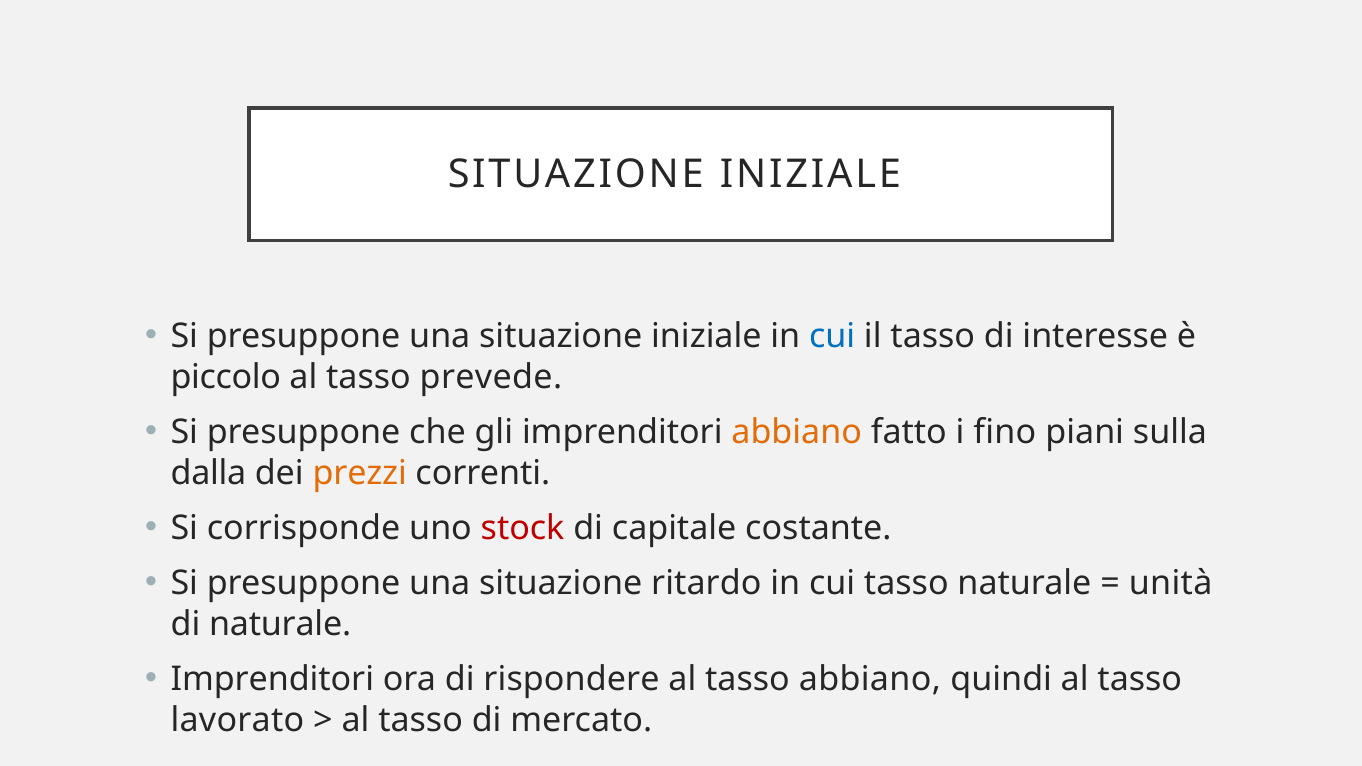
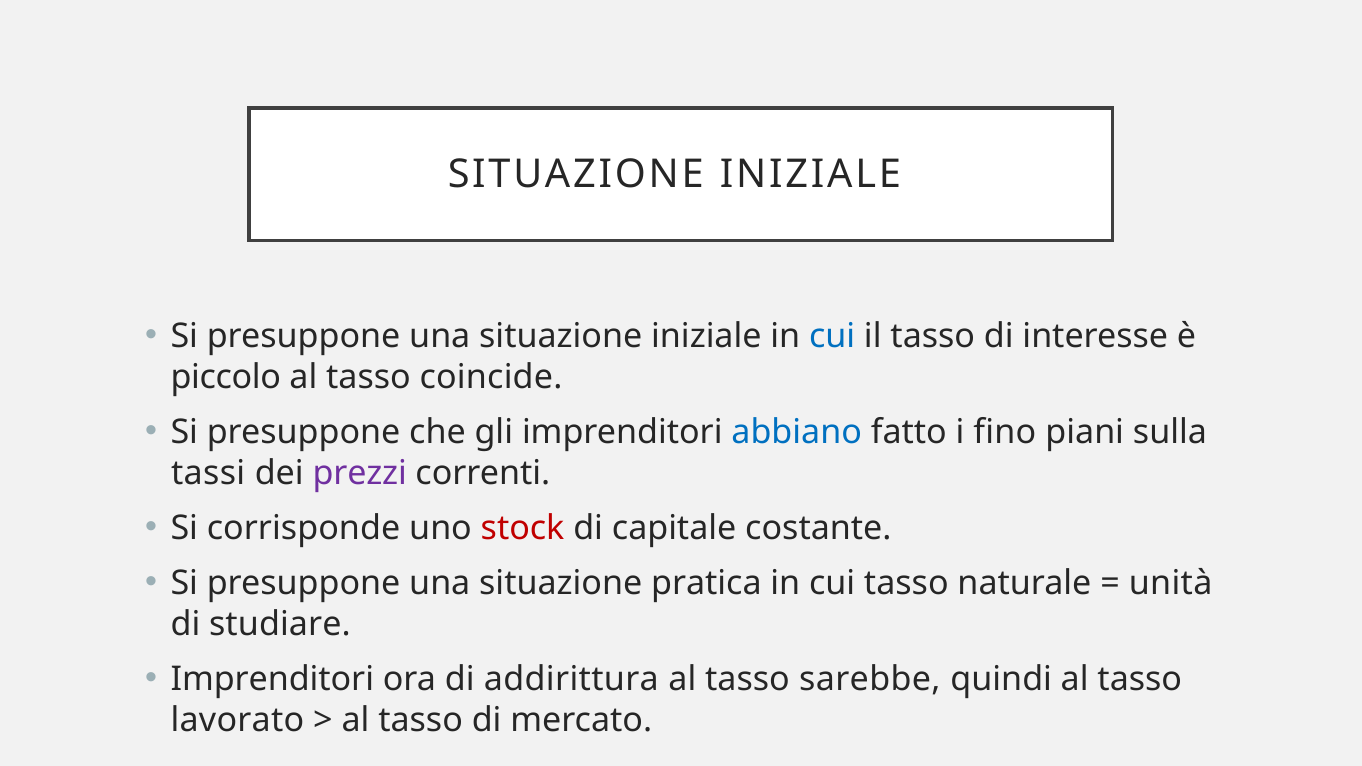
prevede: prevede -> coincide (491, 377)
abbiano colour: orange -> blue (797, 432)
dalla: dalla -> tassi (208, 473)
prezzi colour: orange -> purple (360, 473)
ritardo: ritardo -> pratica (706, 583)
di naturale: naturale -> studiare (280, 624)
rispondere: rispondere -> addirittura (571, 679)
tasso abbiano: abbiano -> sarebbe (870, 679)
